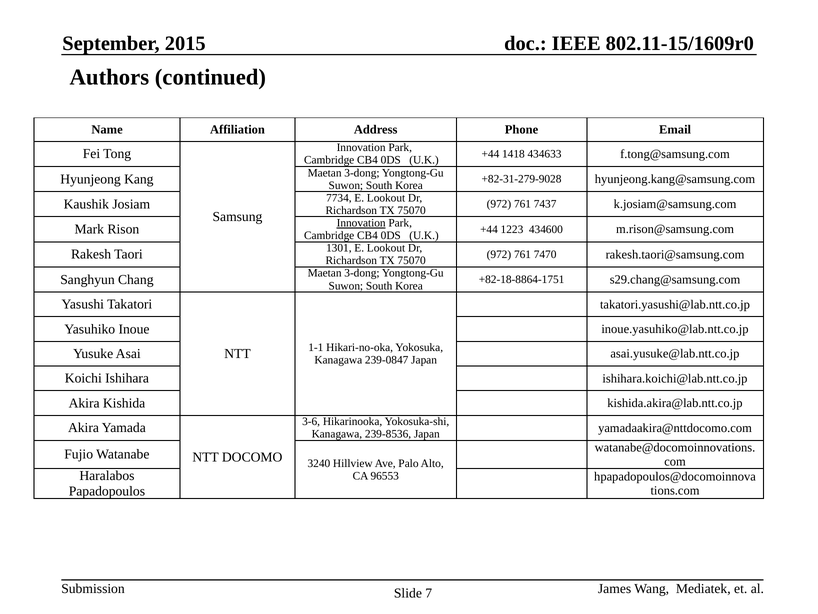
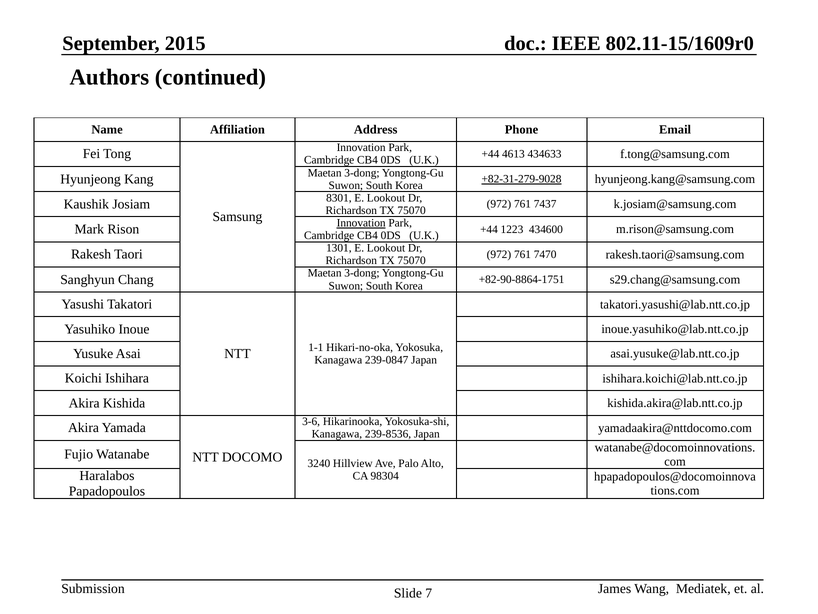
1418: 1418 -> 4613 (513, 154)
+82-31-279-9028 underline: none -> present (522, 179)
7734: 7734 -> 8301 (339, 198)
+82-18-8864-1751: +82-18-8864-1751 -> +82-90-8864-1751 (522, 279)
96553: 96553 -> 98304 (385, 475)
